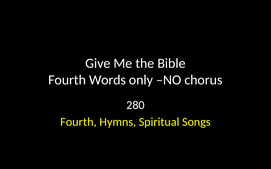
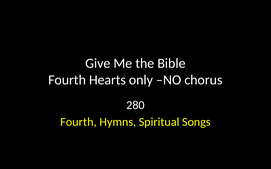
Words: Words -> Hearts (107, 80)
